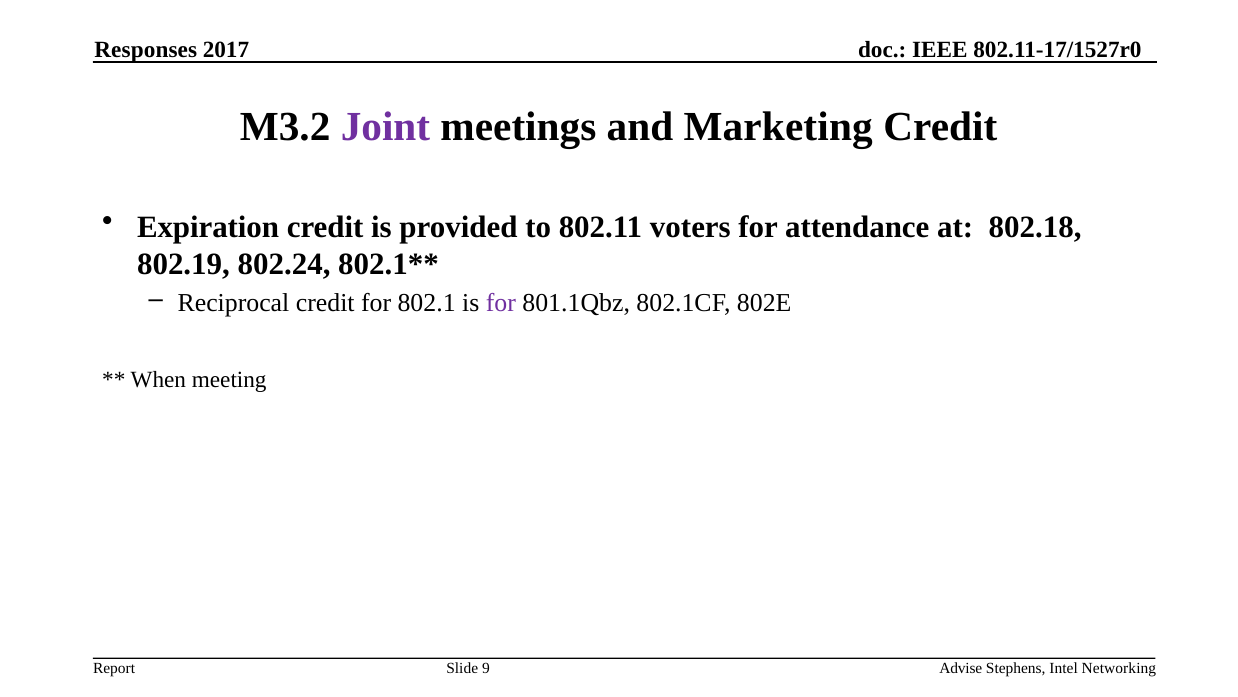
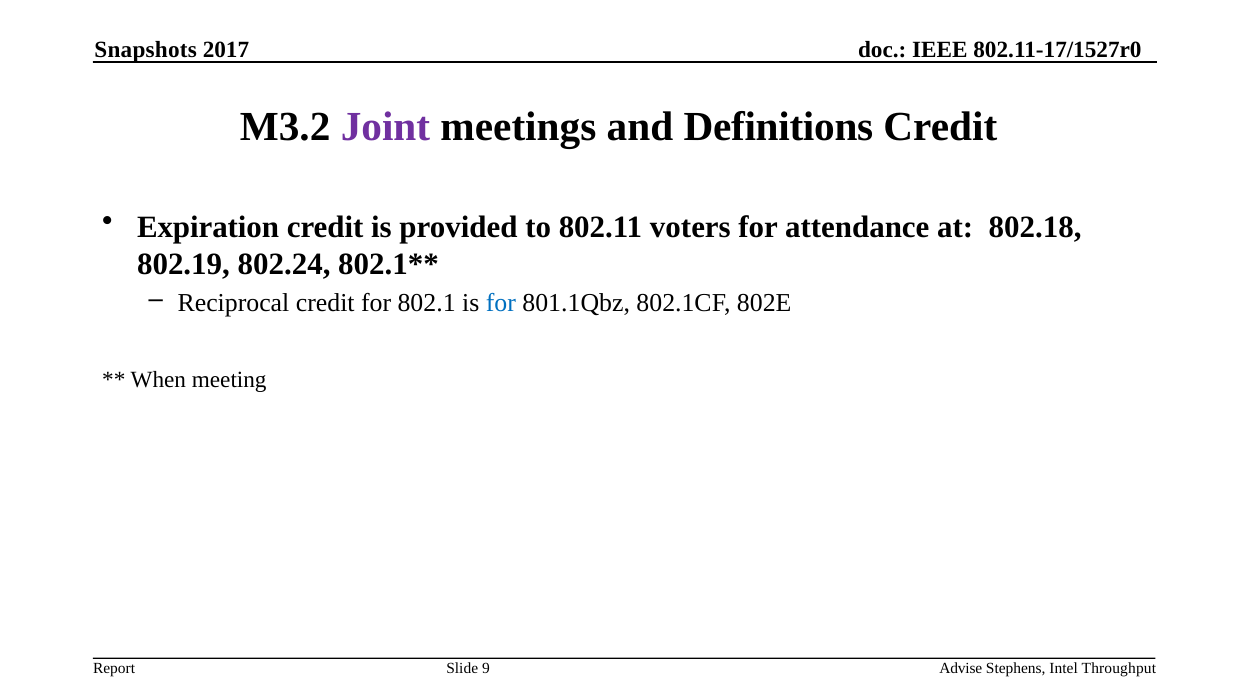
Responses: Responses -> Snapshots (146, 50)
Marketing: Marketing -> Definitions (778, 127)
for colour: purple -> blue (501, 303)
Networking: Networking -> Throughput (1119, 668)
